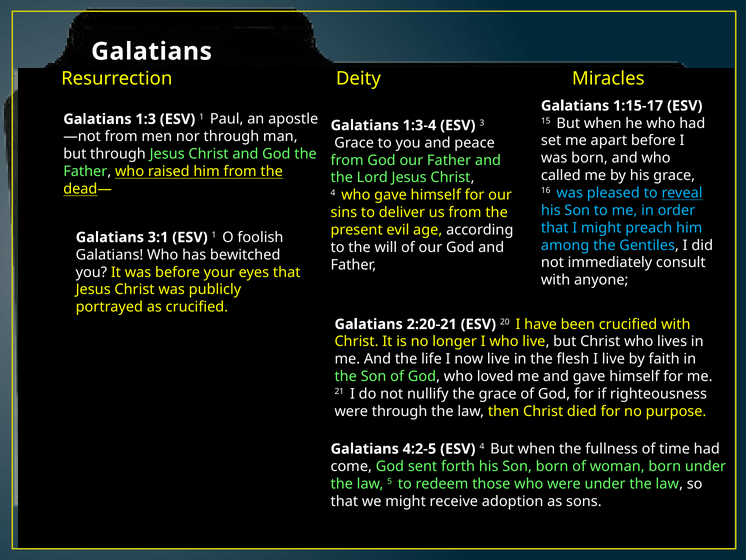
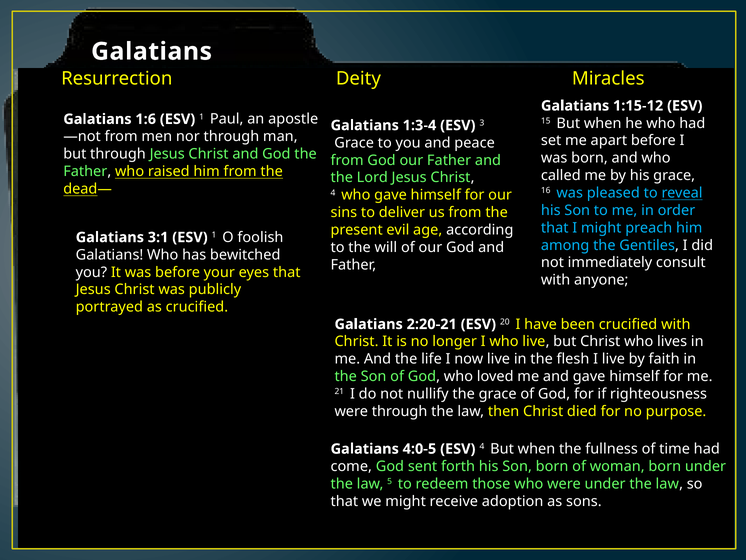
1:15-17: 1:15-17 -> 1:15-12 (638, 106)
1:3: 1:3 -> 1:6 (146, 119)
4:2-5: 4:2-5 -> 4:0-5 (419, 449)
